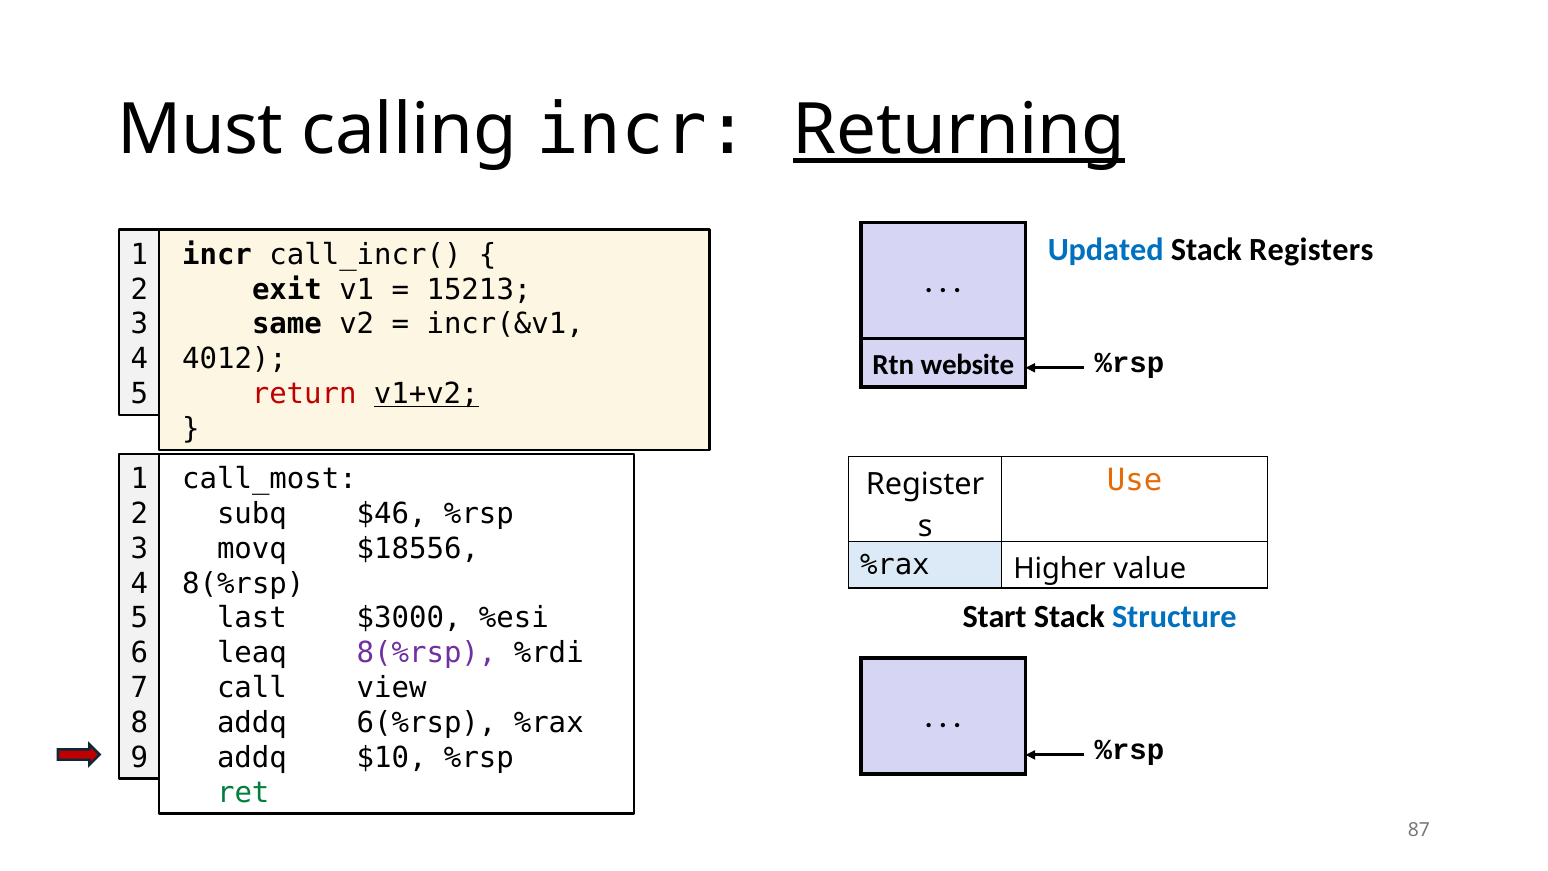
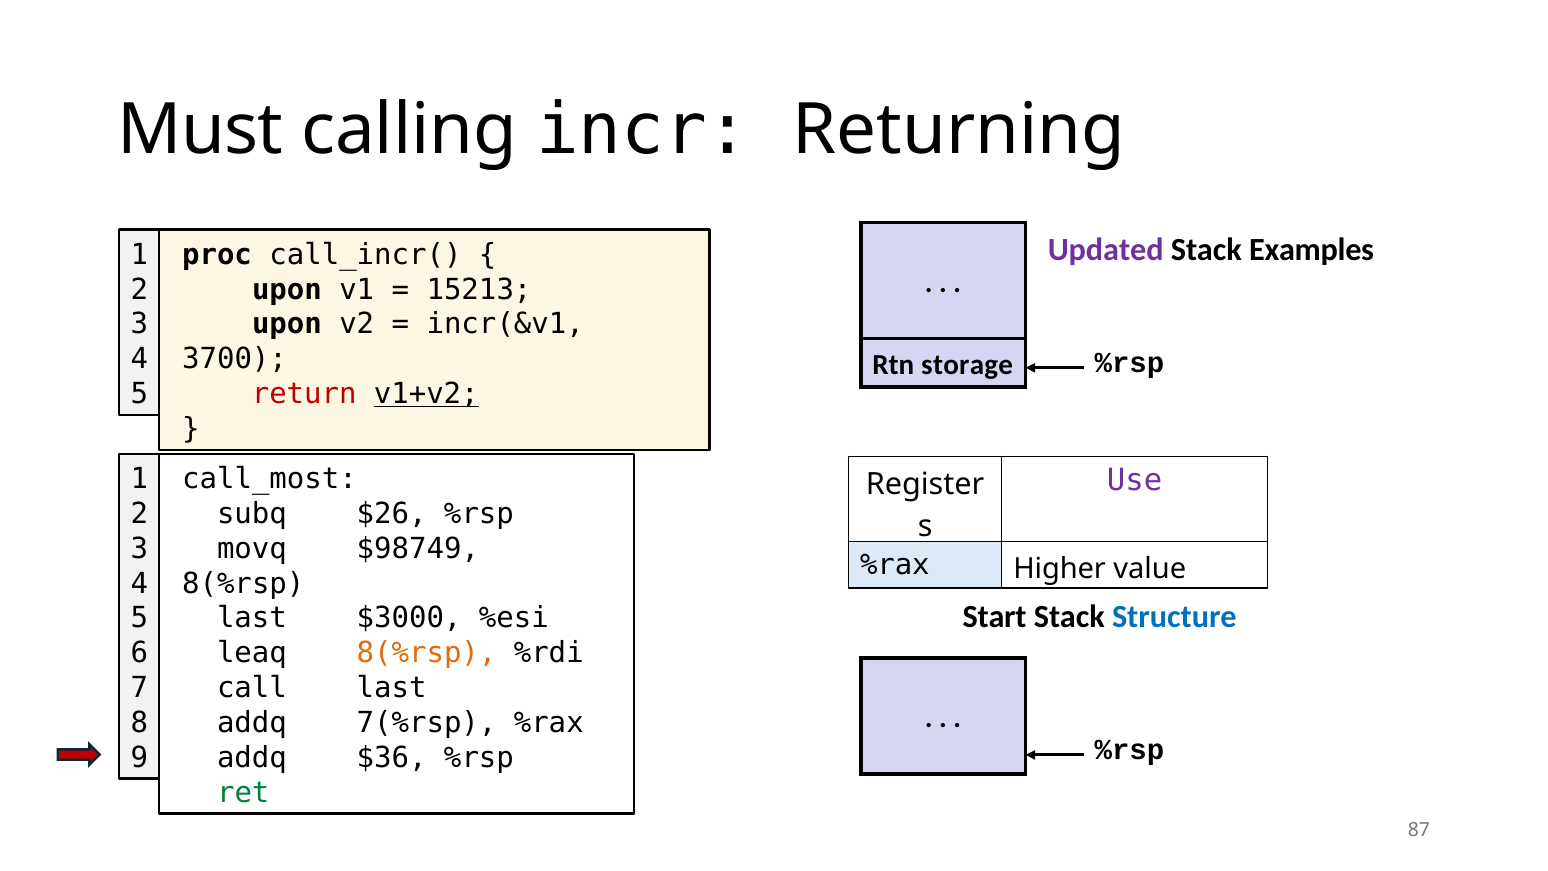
Returning underline: present -> none (959, 130)
Updated colour: blue -> purple (1106, 250)
Registers: Registers -> Examples (1312, 250)
incr: incr -> proc (217, 255)
exit: exit -> upon (287, 289)
same: same -> upon (287, 324)
4012: 4012 -> 3700 (235, 359)
website: website -> storage (967, 365)
Use colour: orange -> purple (1135, 480)
$46: $46 -> $26 (392, 514)
$18556: $18556 -> $98749 (418, 548)
8(%rsp colour: purple -> orange (427, 653)
call view: view -> last (392, 688)
6(%rsp: 6(%rsp -> 7(%rsp (427, 723)
$10: $10 -> $36 (392, 757)
